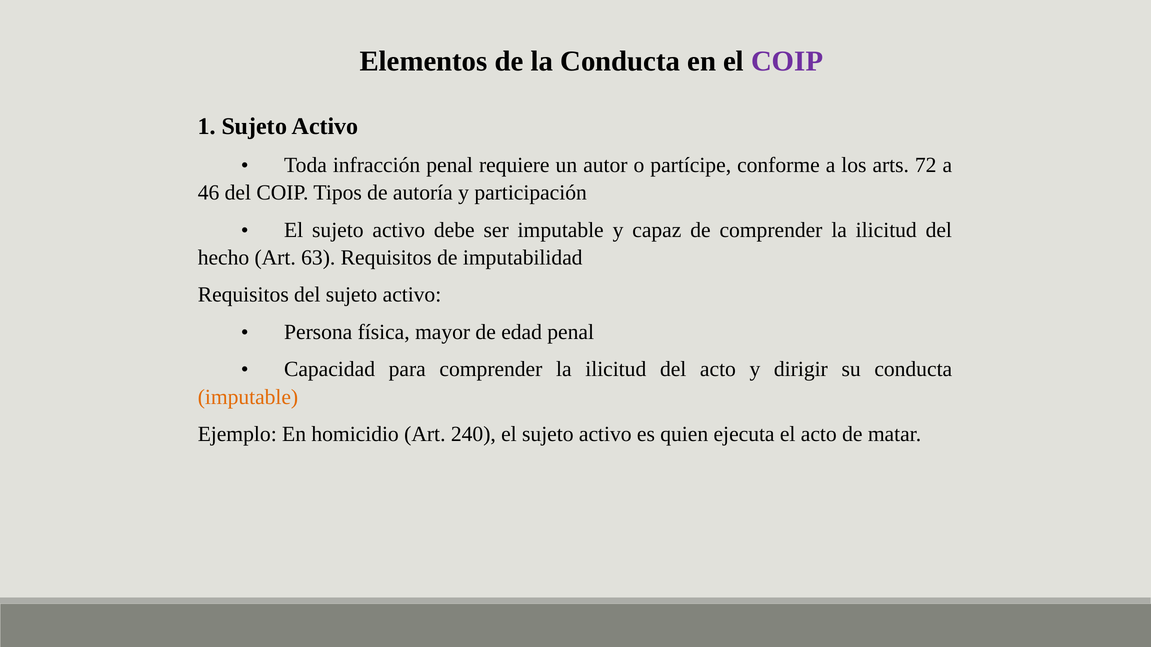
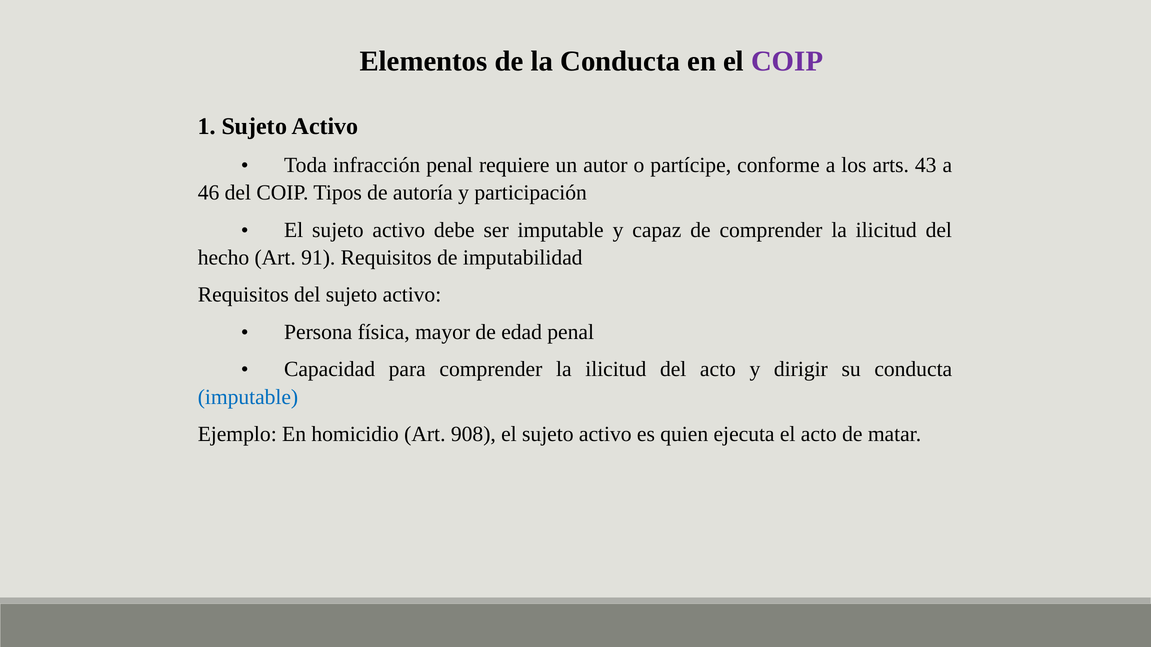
72: 72 -> 43 (926, 165)
63: 63 -> 91 (318, 258)
imputable colour: orange -> blue (248, 397)
240: 240 -> 908 (473, 435)
